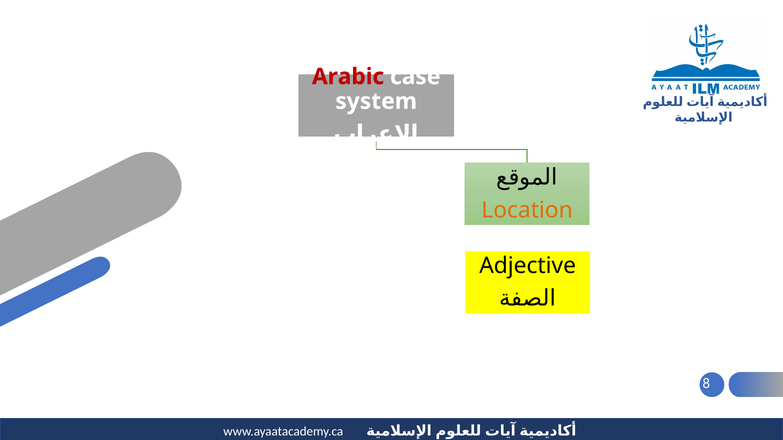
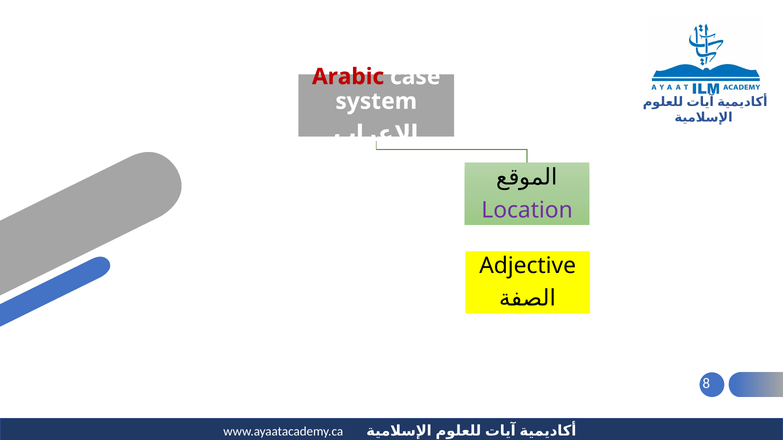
Location colour: orange -> purple (527, 210)
